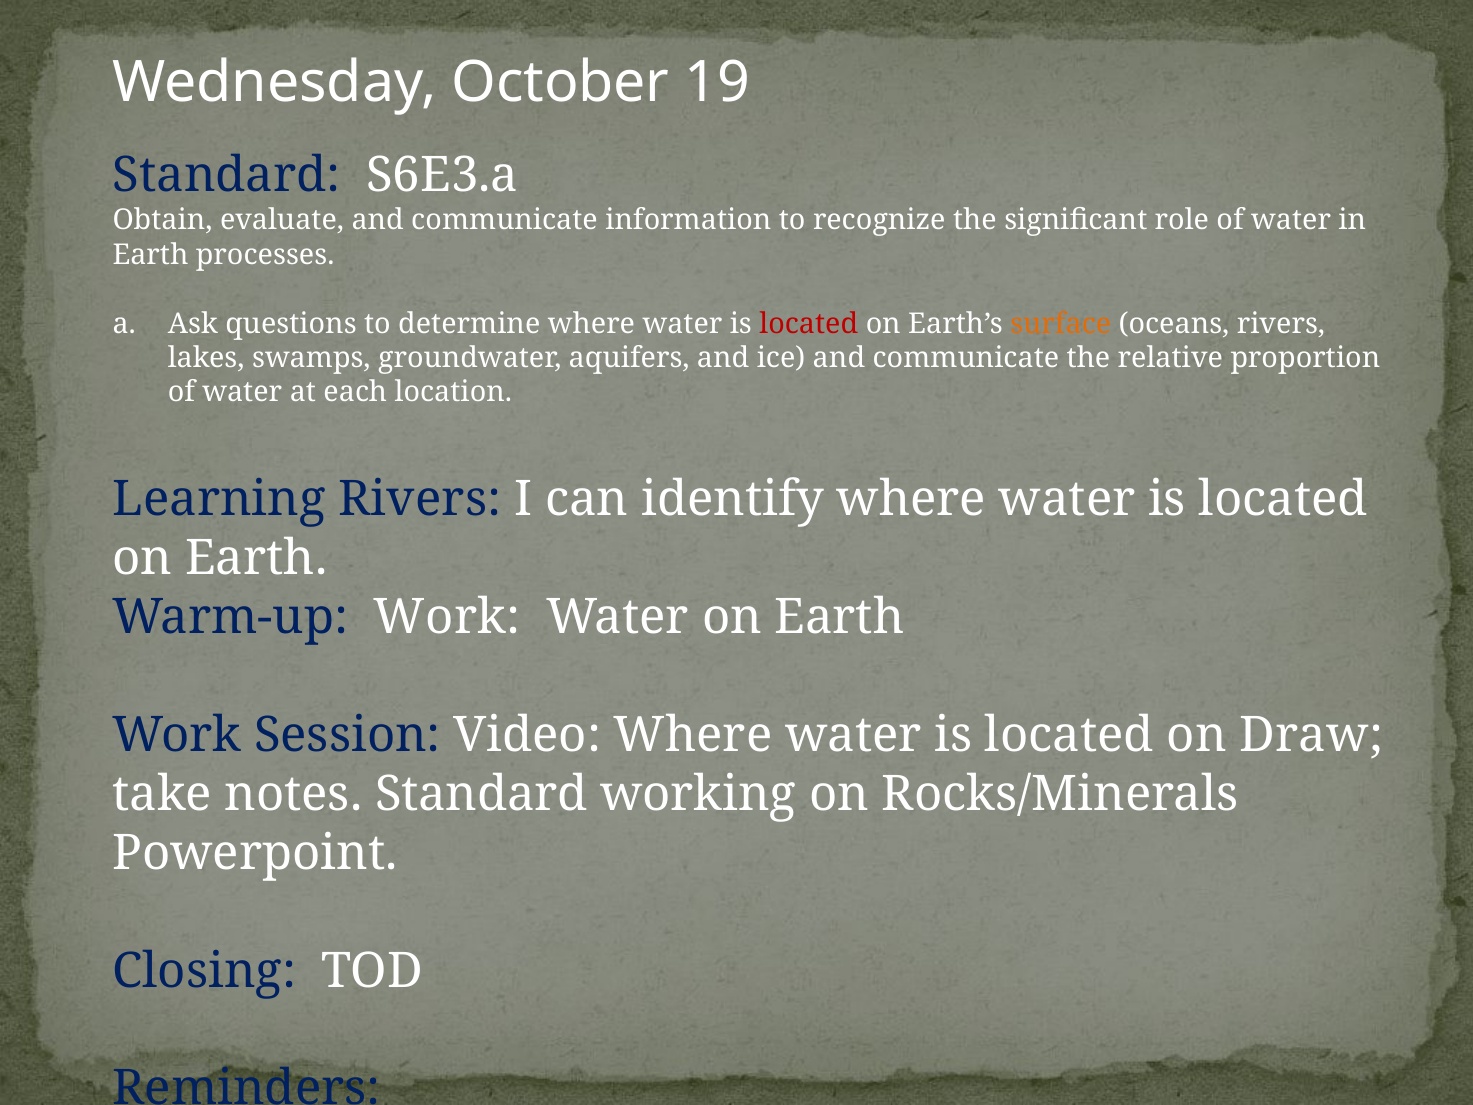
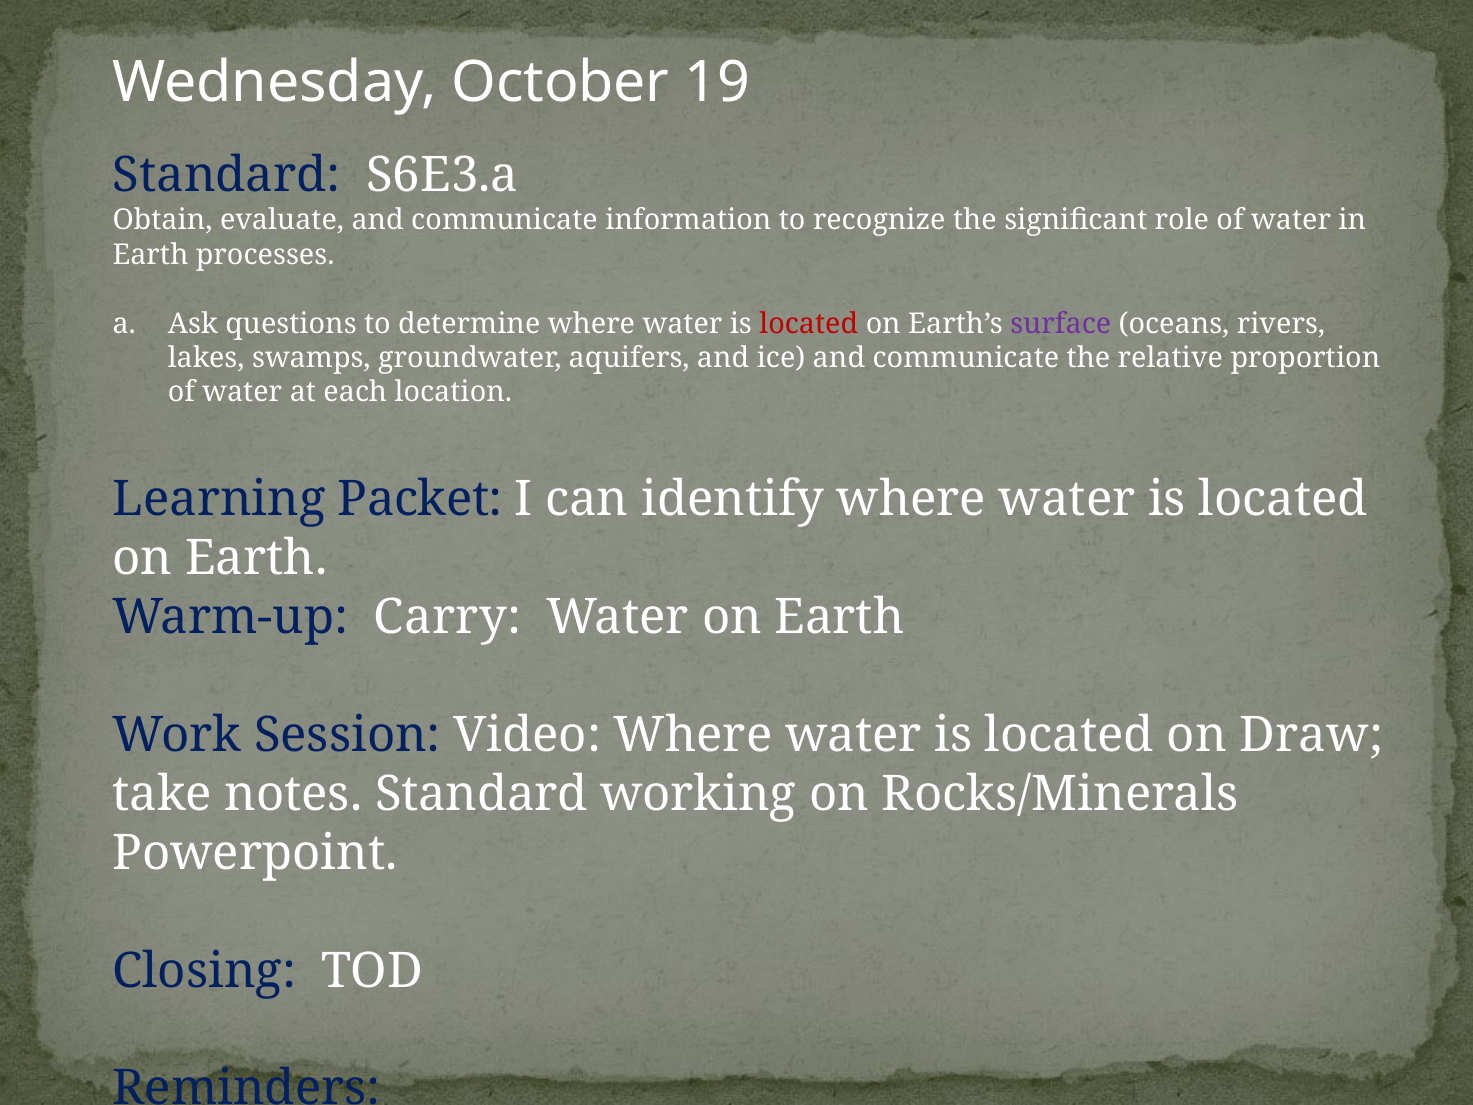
surface colour: orange -> purple (1061, 323)
Learning Rivers: Rivers -> Packet (420, 499)
Warm-up Work: Work -> Carry (447, 617)
